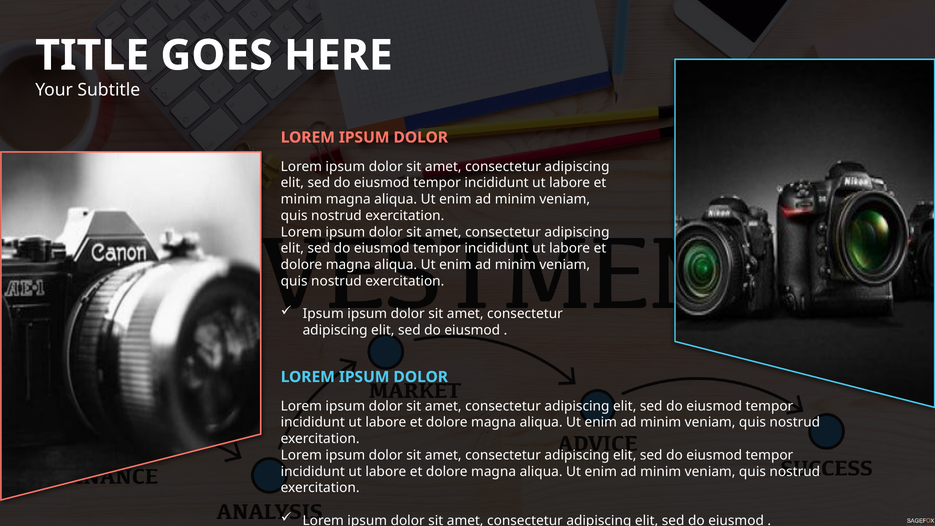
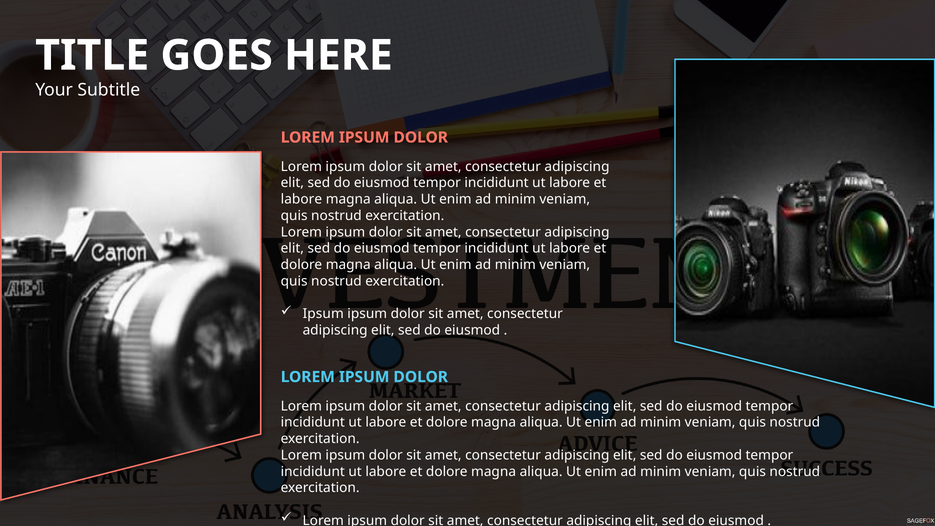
minim: minim -> labore (301, 199)
